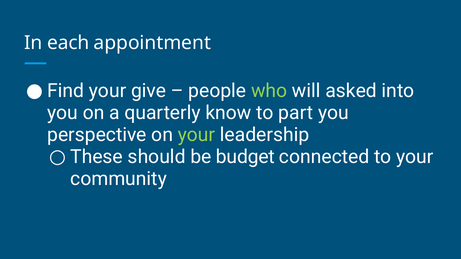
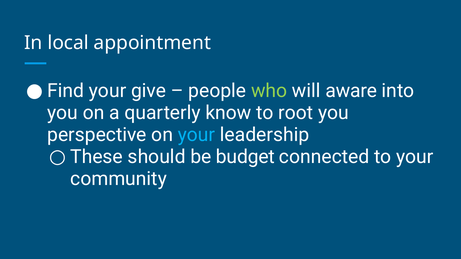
each: each -> local (68, 43)
asked: asked -> aware (351, 91)
part: part -> root (296, 113)
your colour: light green -> light blue (196, 135)
